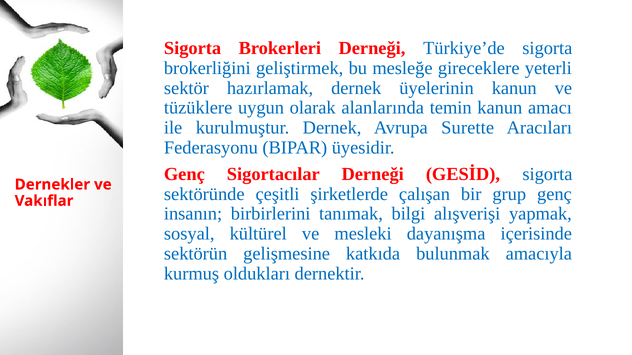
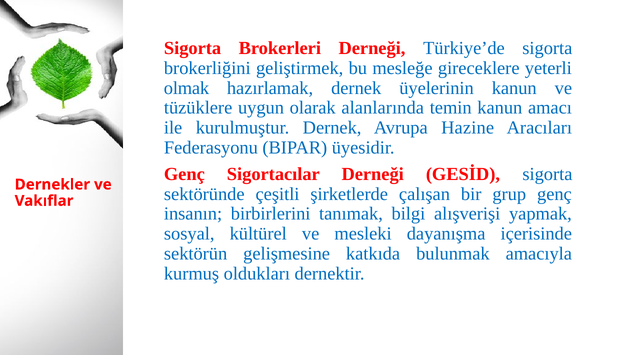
sektör: sektör -> olmak (186, 88)
Surette: Surette -> Hazine (468, 128)
